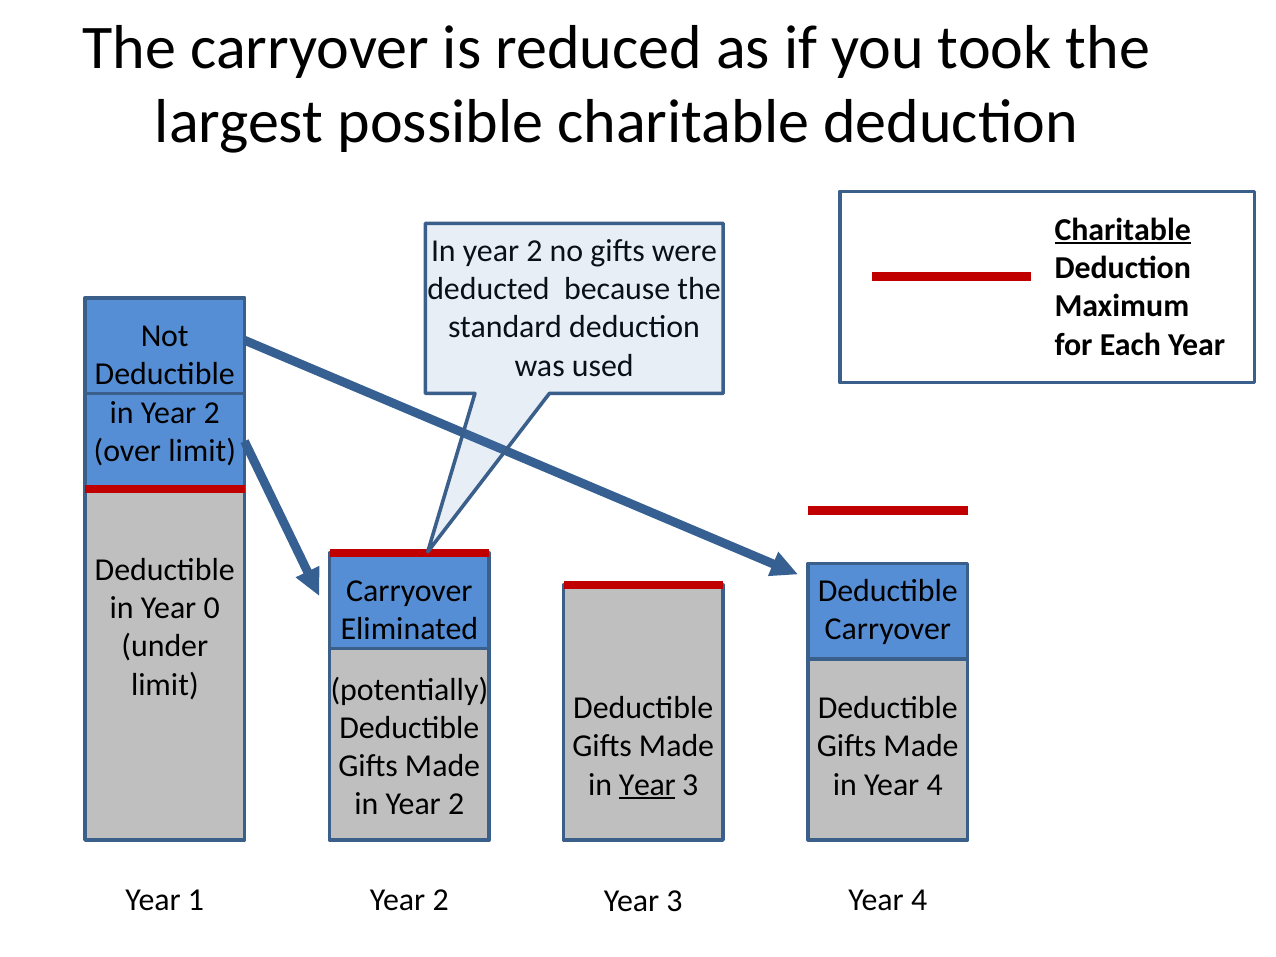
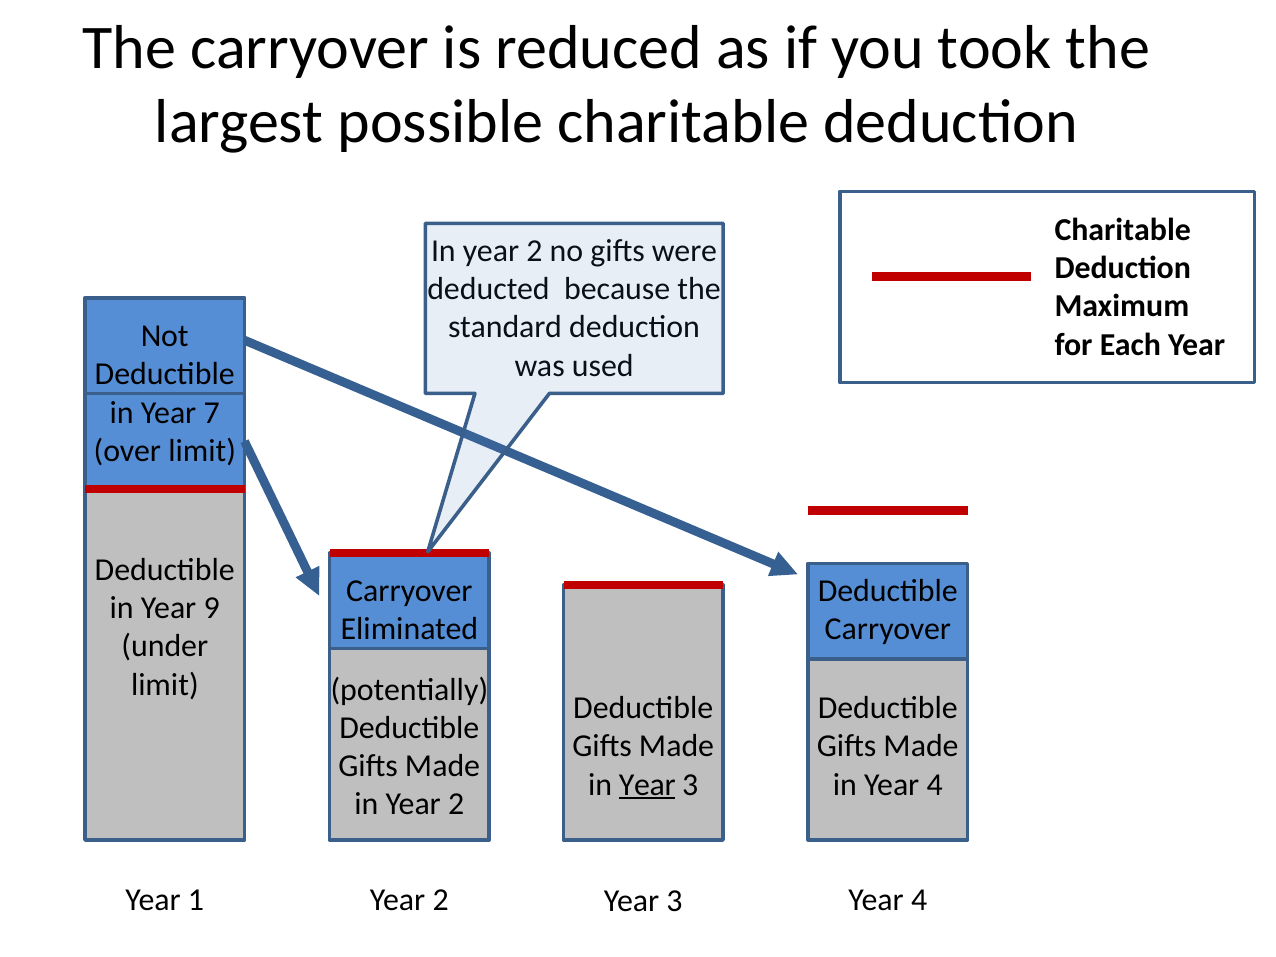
Charitable underline: present -> none (1123, 230)
2: 2 -> 7 (212, 413)
0: 0 -> 9 (212, 608)
